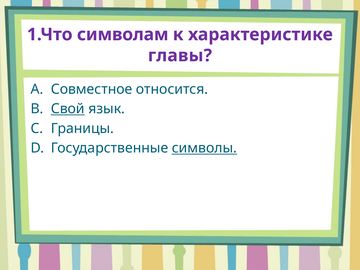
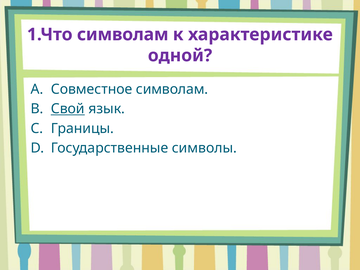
главы: главы -> одной (180, 56)
Совместное относится: относится -> символам (172, 89)
символы underline: present -> none (204, 148)
